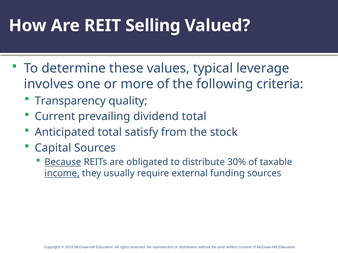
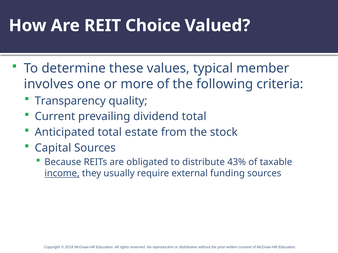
Selling: Selling -> Choice (153, 26)
leverage: leverage -> member (263, 68)
satisfy: satisfy -> estate (141, 133)
Because underline: present -> none (63, 162)
30%: 30% -> 43% (237, 162)
